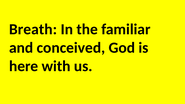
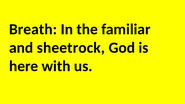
conceived: conceived -> sheetrock (71, 48)
